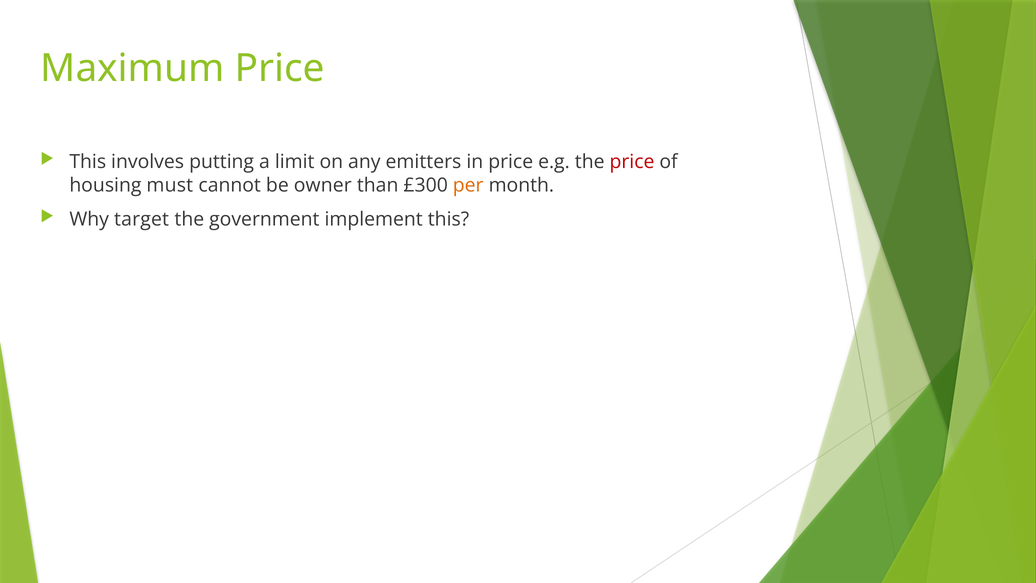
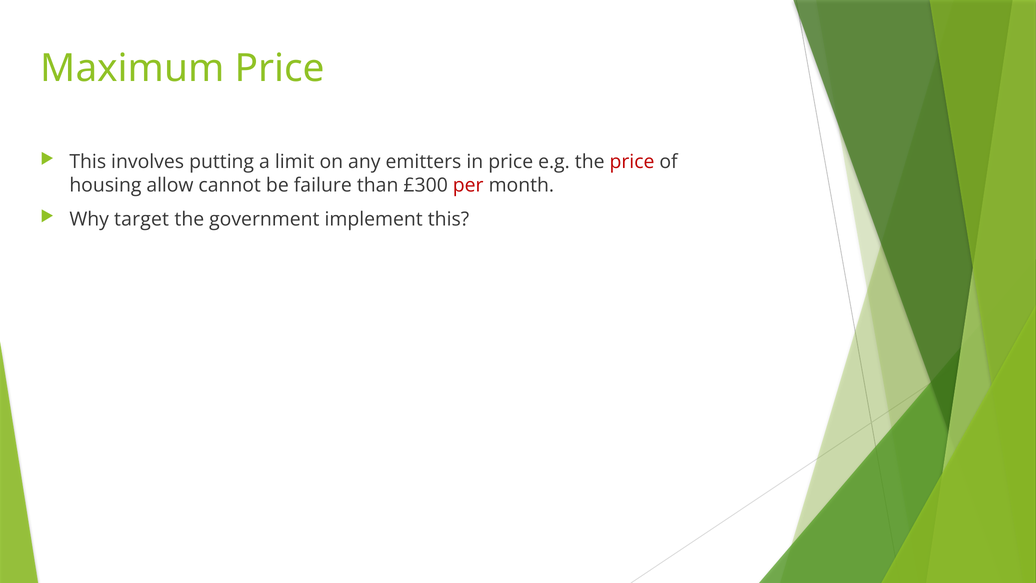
must: must -> allow (170, 185)
owner: owner -> failure (323, 185)
per colour: orange -> red (468, 185)
